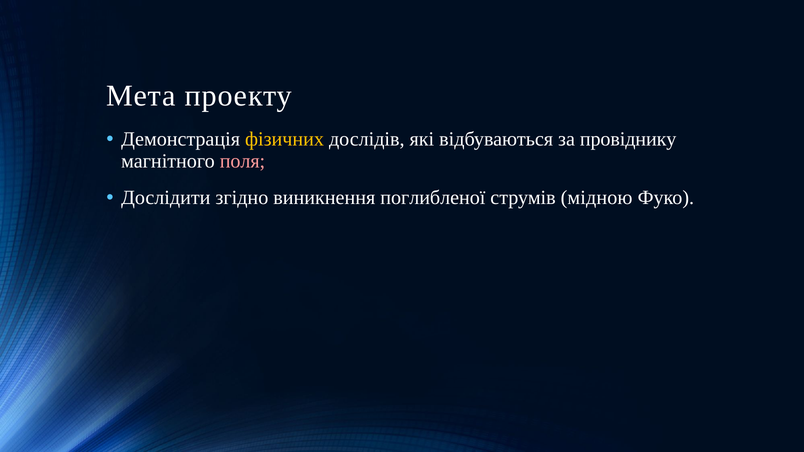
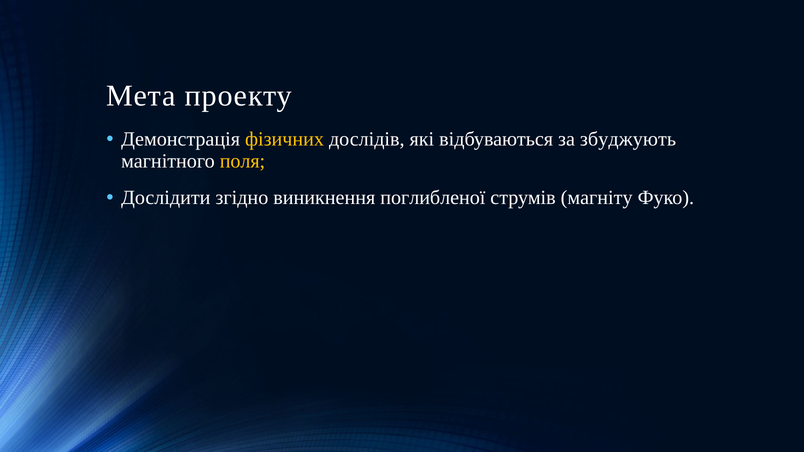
провіднику: провіднику -> збуджують (628, 139)
поля colour: pink -> yellow (242, 161)
мідною: мідною -> магніту (597, 198)
